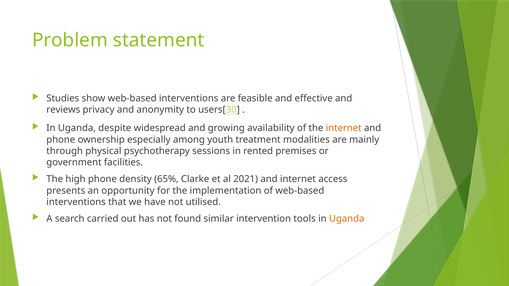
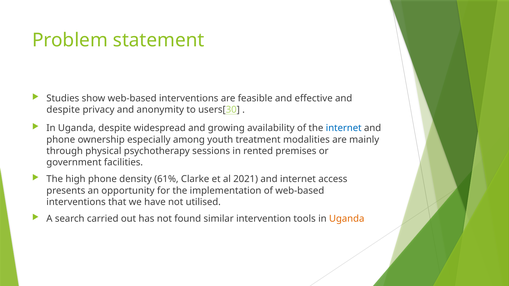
reviews: reviews -> despite (63, 110)
internet colour: orange -> blue (344, 128)
65%: 65% -> 61% (166, 179)
